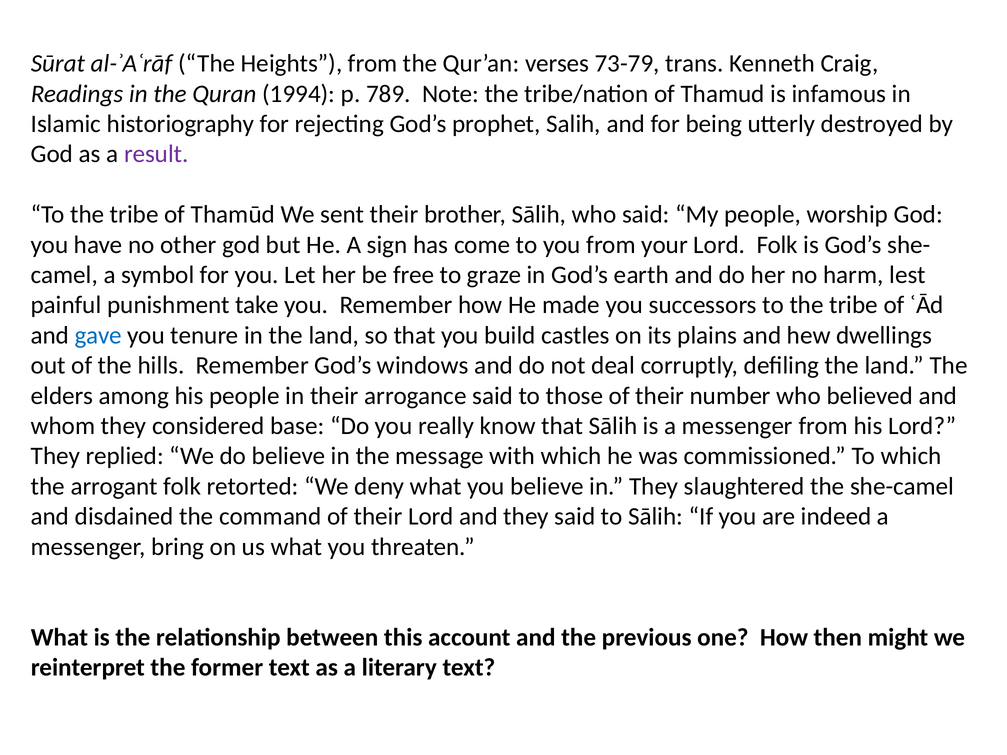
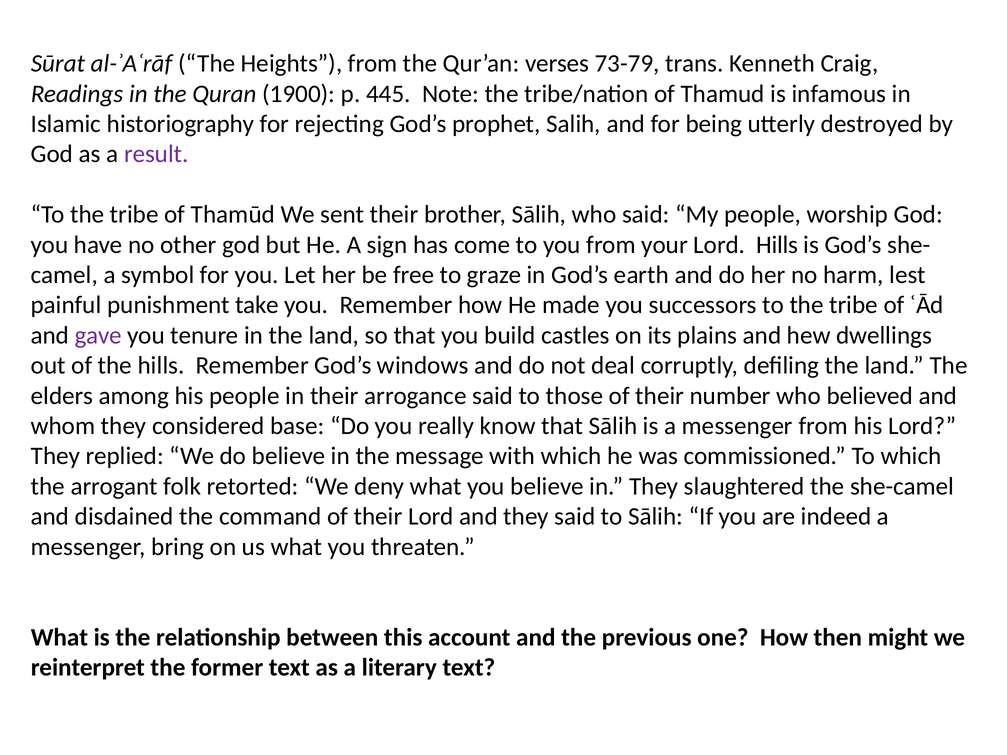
1994: 1994 -> 1900 (299, 94)
789: 789 -> 445 (388, 94)
Lord Folk: Folk -> Hills (777, 245)
gave colour: blue -> purple (98, 335)
